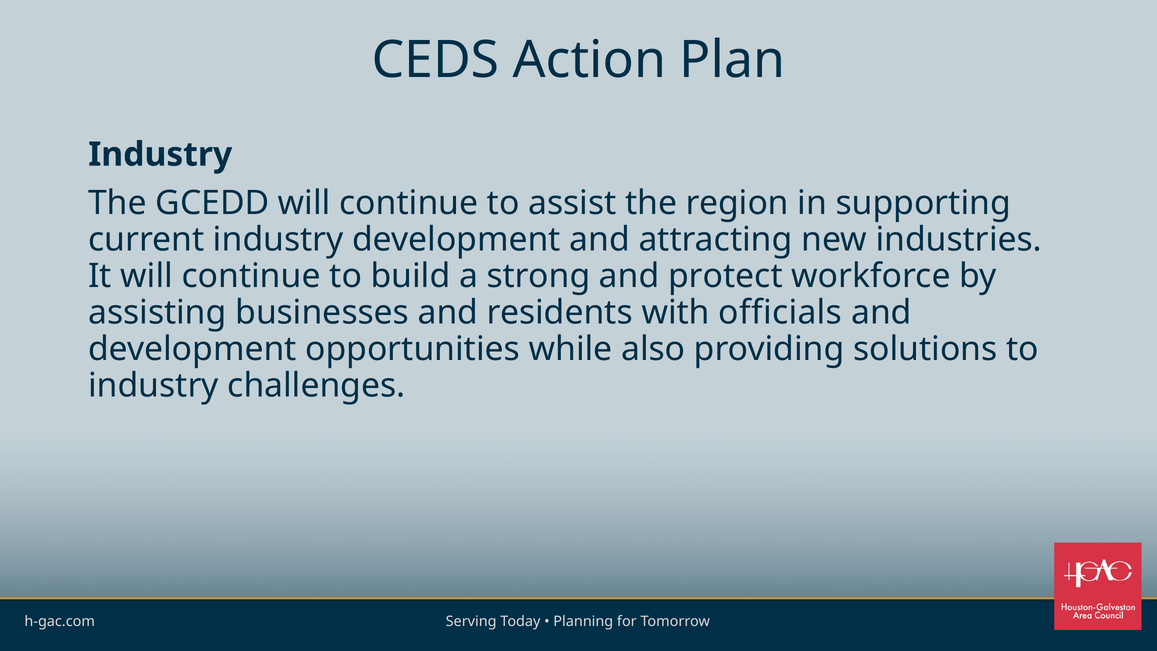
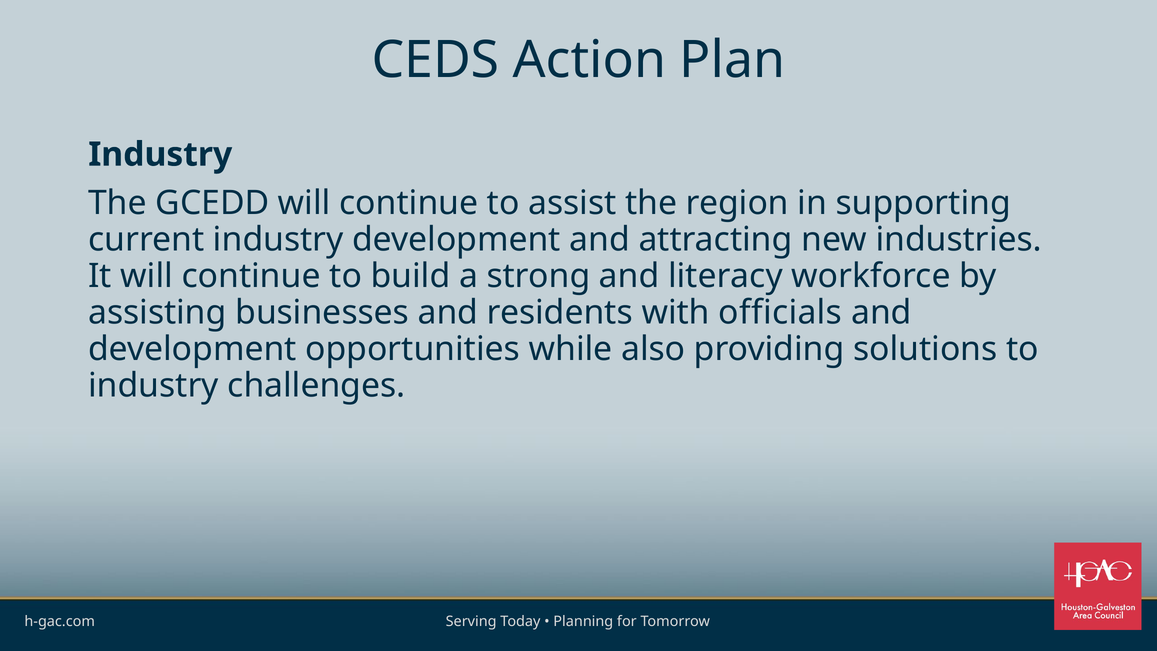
protect: protect -> literacy (725, 276)
